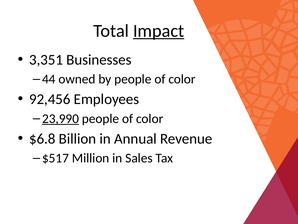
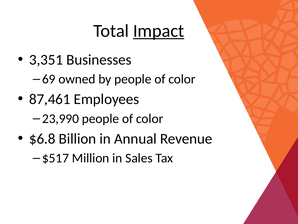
44: 44 -> 69 (49, 79)
92,456: 92,456 -> 87,461 (50, 99)
23,990 underline: present -> none (61, 118)
